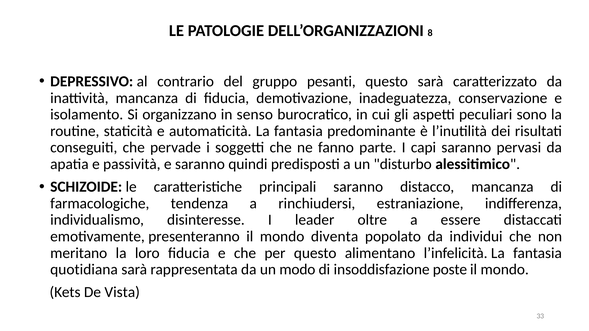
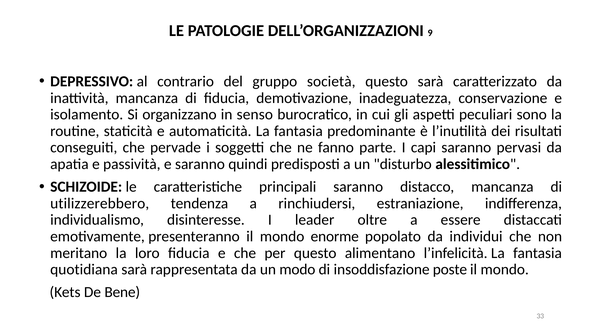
8: 8 -> 9 (430, 33)
pesanti: pesanti -> società (331, 81)
farmacologiche: farmacologiche -> utilizzerebbero (100, 204)
diventa: diventa -> enorme (335, 237)
Vista: Vista -> Bene (122, 292)
